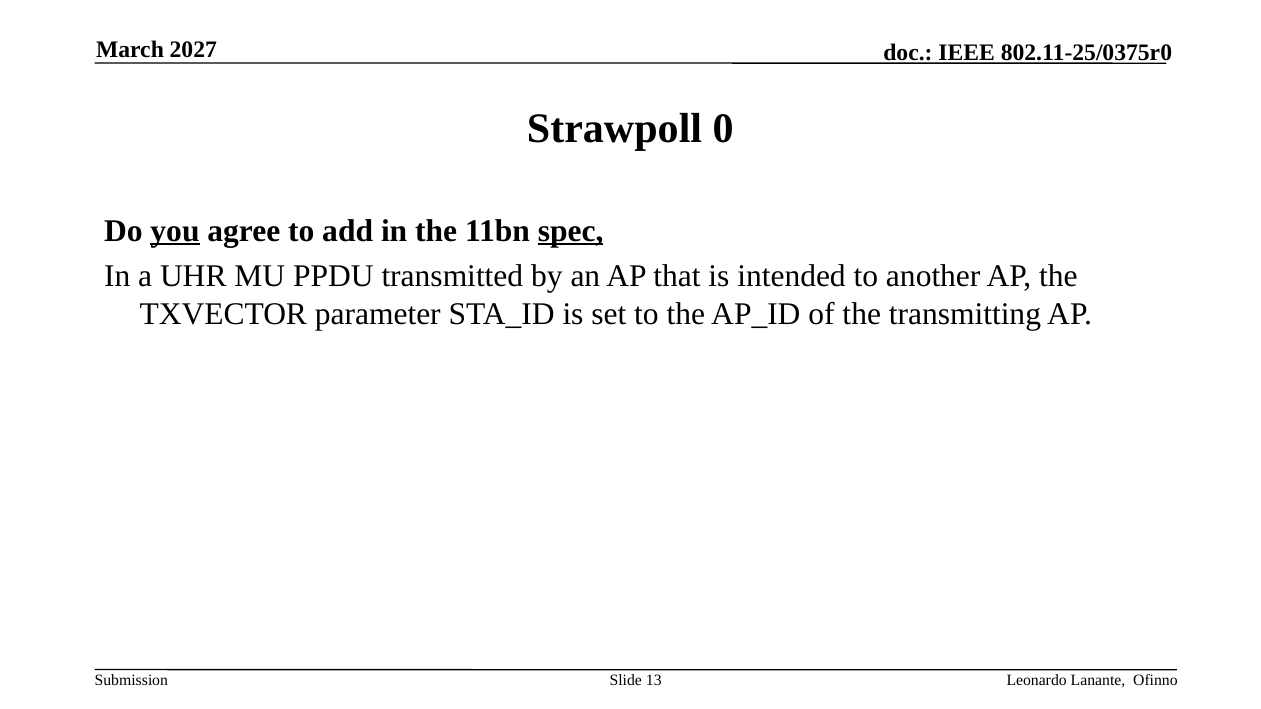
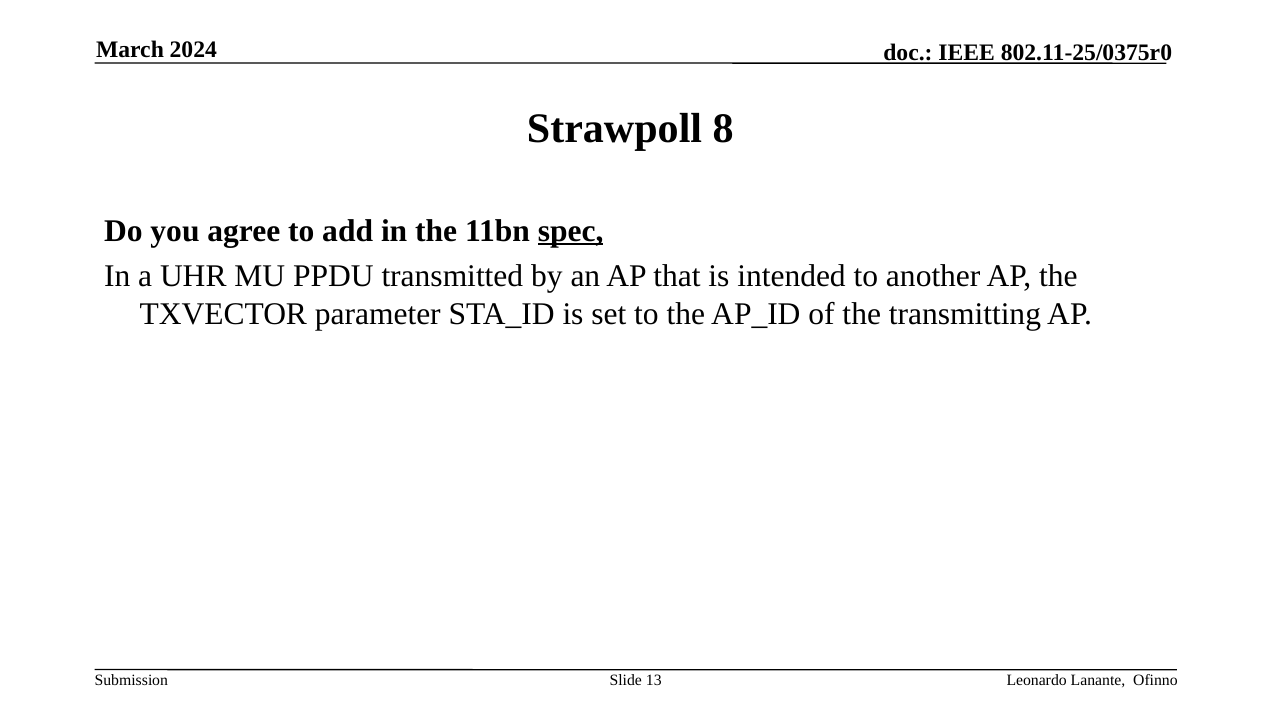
2027: 2027 -> 2024 (193, 50)
0: 0 -> 8 (723, 129)
you underline: present -> none (175, 231)
